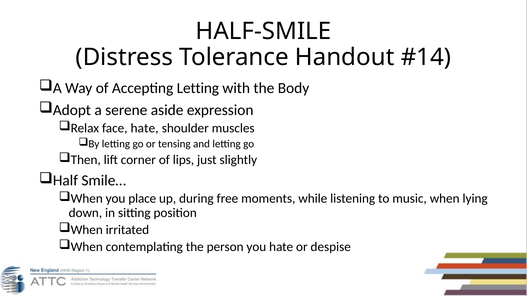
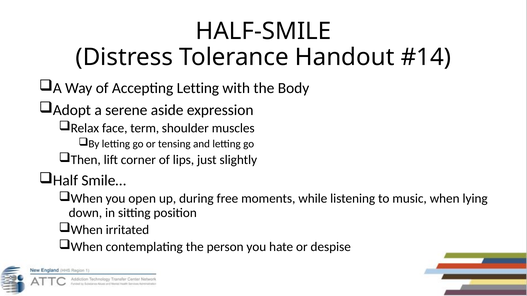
face hate: hate -> term (145, 128)
place: place -> open (142, 199)
